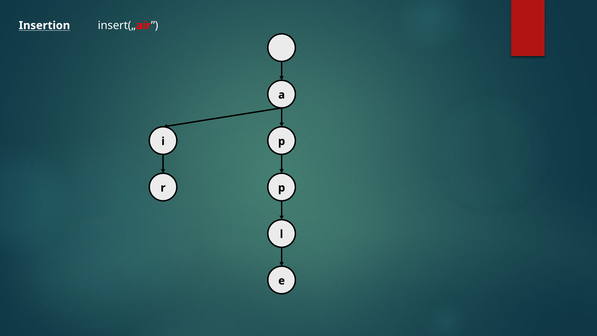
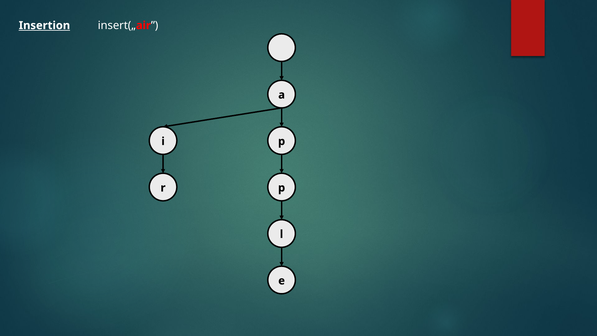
Insertion underline: none -> present (44, 25)
